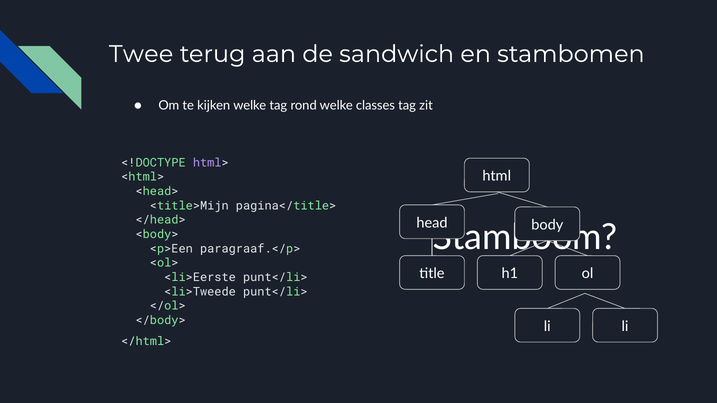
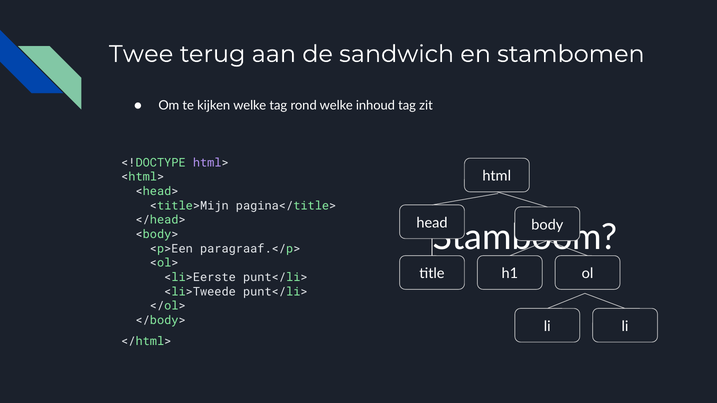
classes: classes -> inhoud (375, 106)
